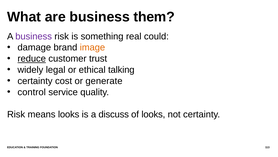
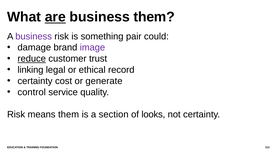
are underline: none -> present (55, 17)
real: real -> pair (134, 36)
image colour: orange -> purple (92, 47)
widely: widely -> linking (30, 70)
talking: talking -> record (121, 70)
means looks: looks -> them (69, 114)
discuss: discuss -> section (114, 114)
